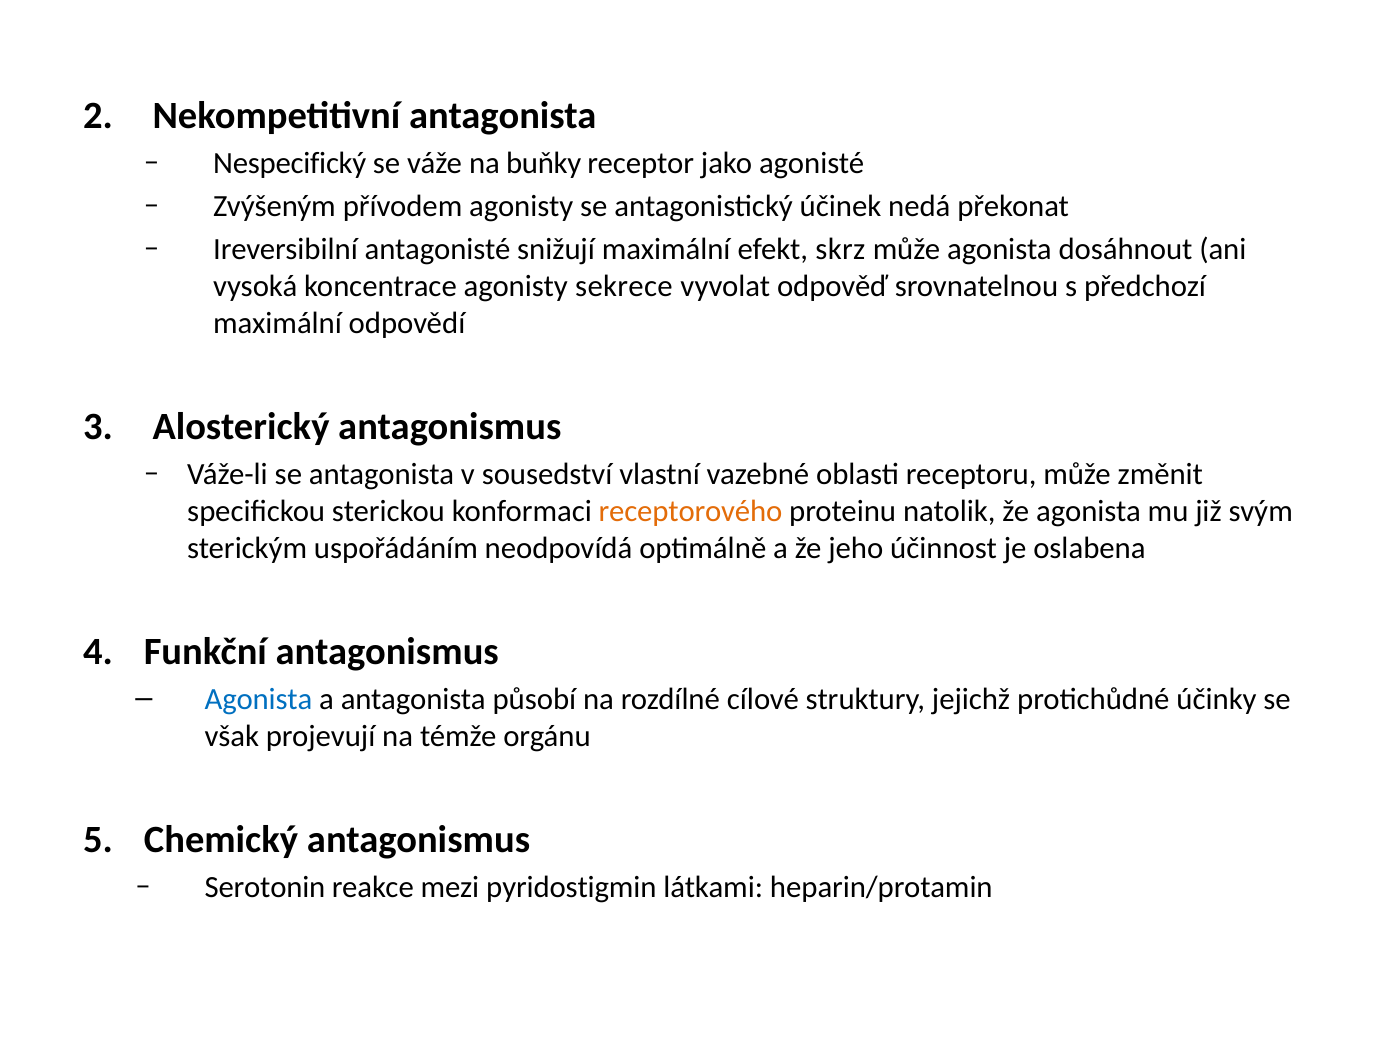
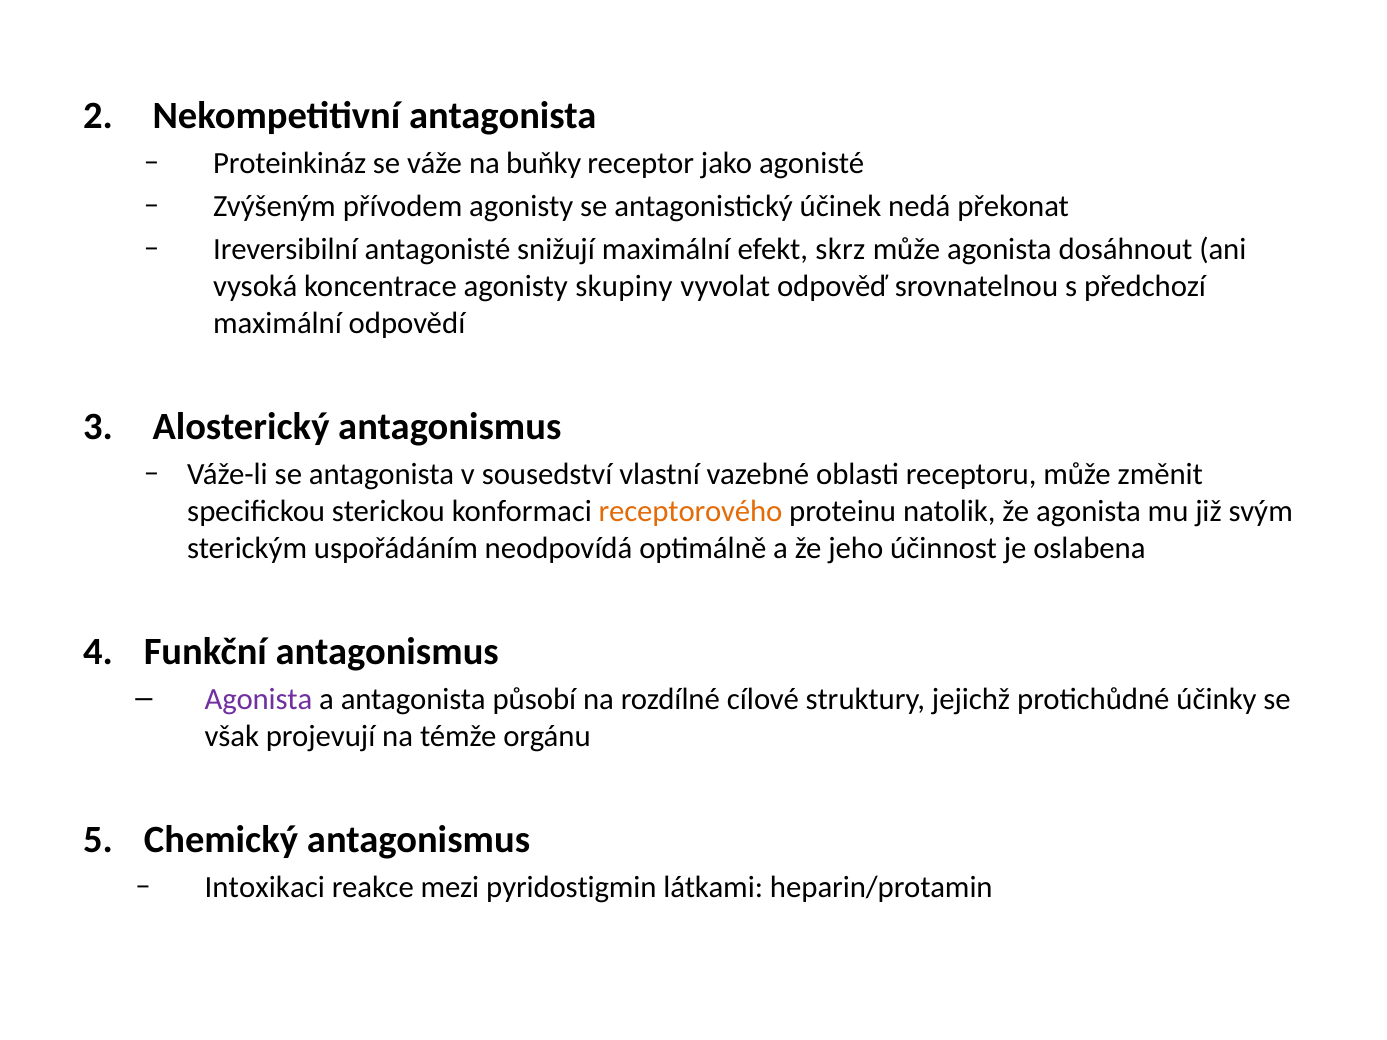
Nespecifický: Nespecifický -> Proteinkináz (290, 163)
sekrece: sekrece -> skupiny (624, 286)
Agonista colour: blue -> purple (258, 699)
Serotonin: Serotonin -> Intoxikaci (265, 887)
